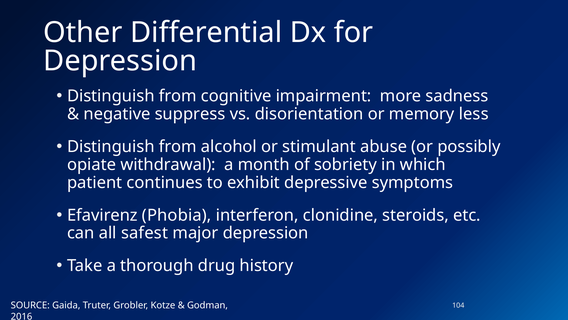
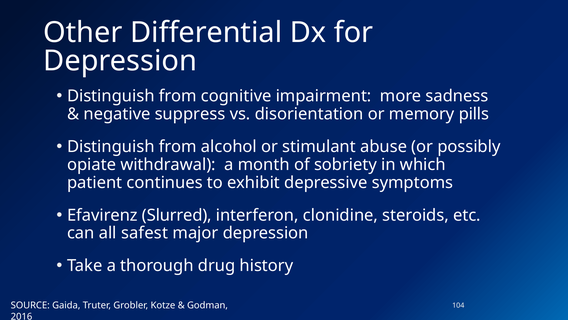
less: less -> pills (474, 114)
Phobia: Phobia -> Slurred (177, 215)
